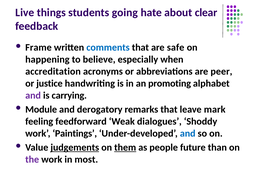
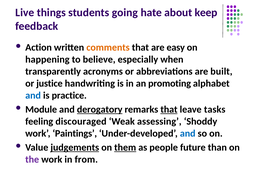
clear: clear -> keep (206, 13)
Frame: Frame -> Action (39, 48)
comments colour: blue -> orange (108, 48)
safe: safe -> easy (176, 48)
accreditation: accreditation -> transparently (53, 71)
peer: peer -> built (221, 71)
and colour: purple -> blue (33, 95)
carrying: carrying -> practice (69, 95)
derogatory underline: none -> present (100, 109)
that underline: none -> present (169, 109)
mark: mark -> tasks (215, 109)
feedforward: feedforward -> discouraged (81, 121)
dialogues: dialogues -> assessing (159, 121)
most: most -> from (86, 159)
